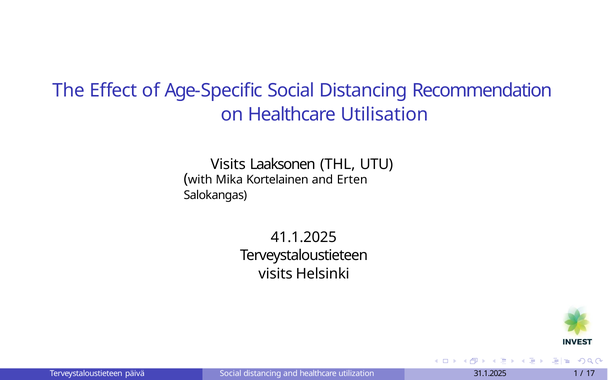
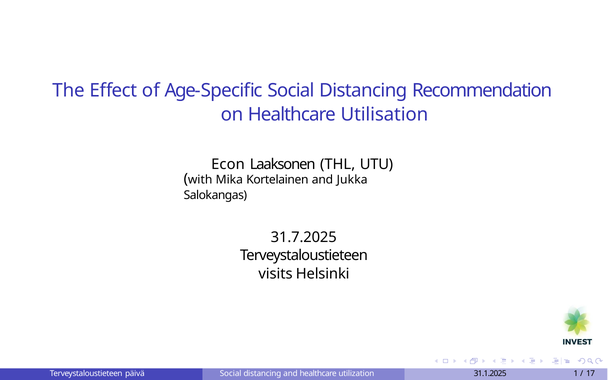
Visits: Visits -> Econ (228, 164)
Erten: Erten -> Jukka (352, 180)
41.1.2025: 41.1.2025 -> 31.7.2025 (304, 237)
